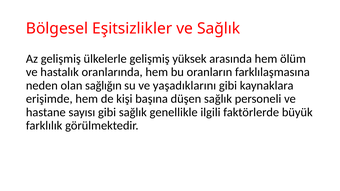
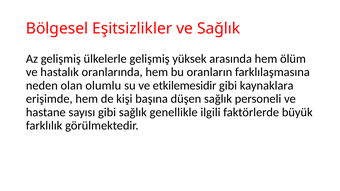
sağlığın: sağlığın -> olumlu (103, 86)
yaşadıklarını: yaşadıklarını -> etkilemesidir (185, 86)
